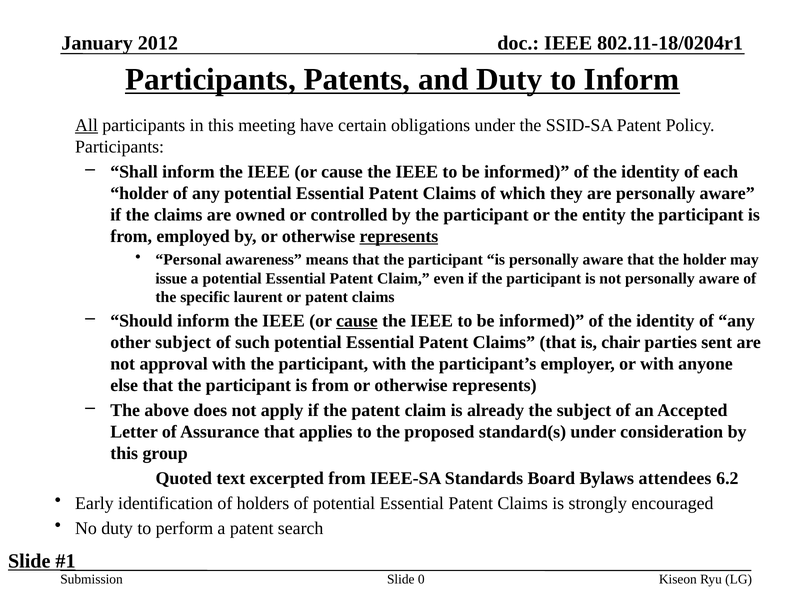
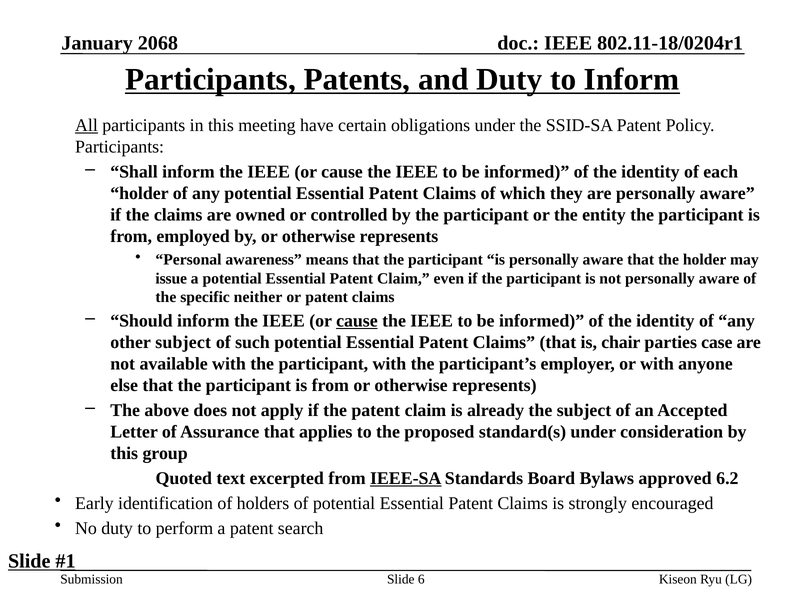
2012: 2012 -> 2068 (158, 43)
represents underline: present -> none (399, 236)
laurent: laurent -> neither (258, 297)
sent: sent -> case (717, 342)
approval: approval -> available (174, 364)
IEEE-SA underline: none -> present (406, 478)
attendees: attendees -> approved (675, 478)
0: 0 -> 6 (421, 579)
